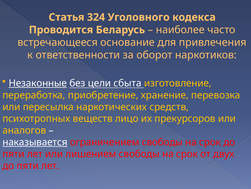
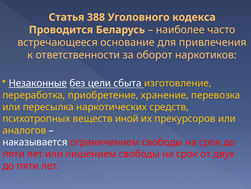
324: 324 -> 388 (96, 17)
лицо: лицо -> иной (127, 118)
наказывается underline: present -> none (35, 142)
